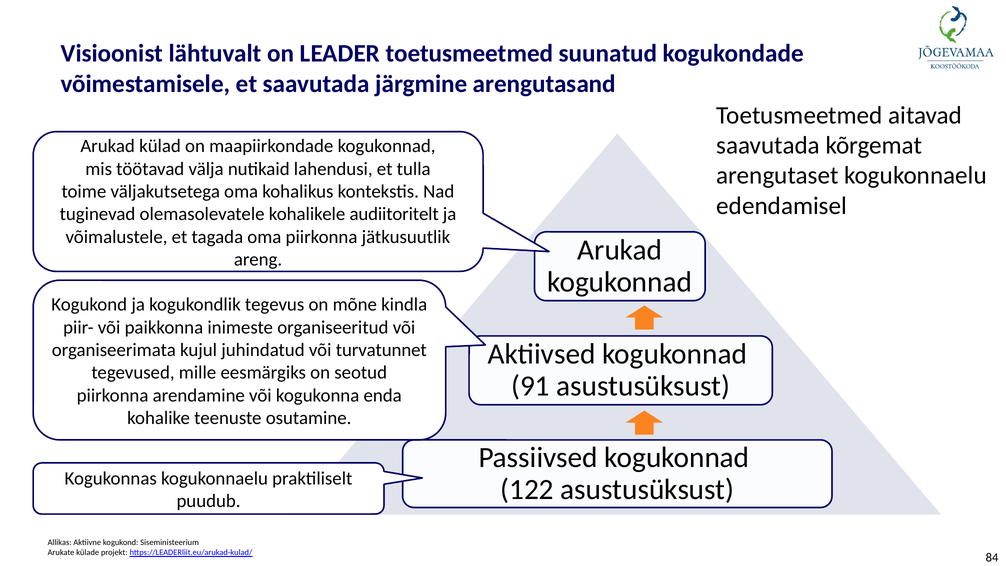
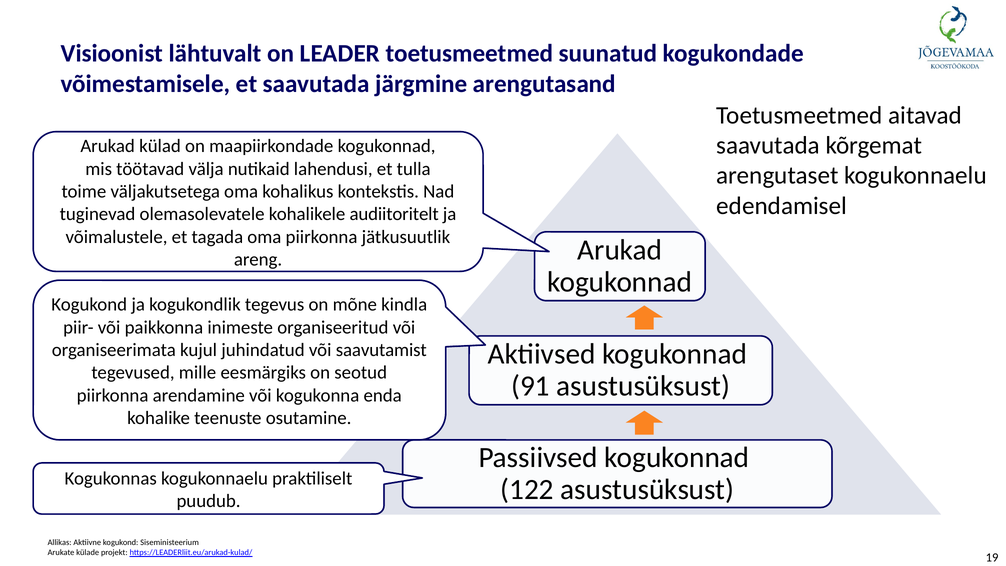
turvatunnet: turvatunnet -> saavutamist (381, 350)
84: 84 -> 19 (992, 557)
